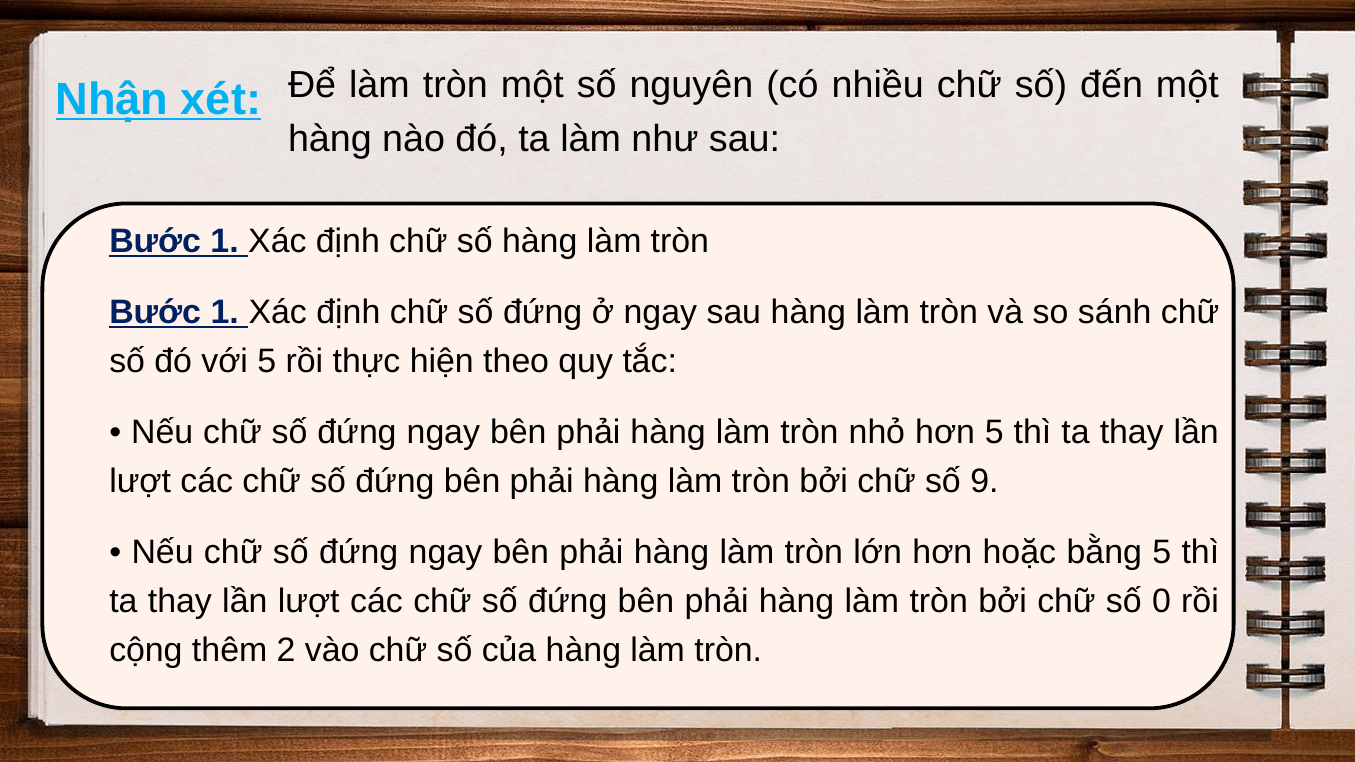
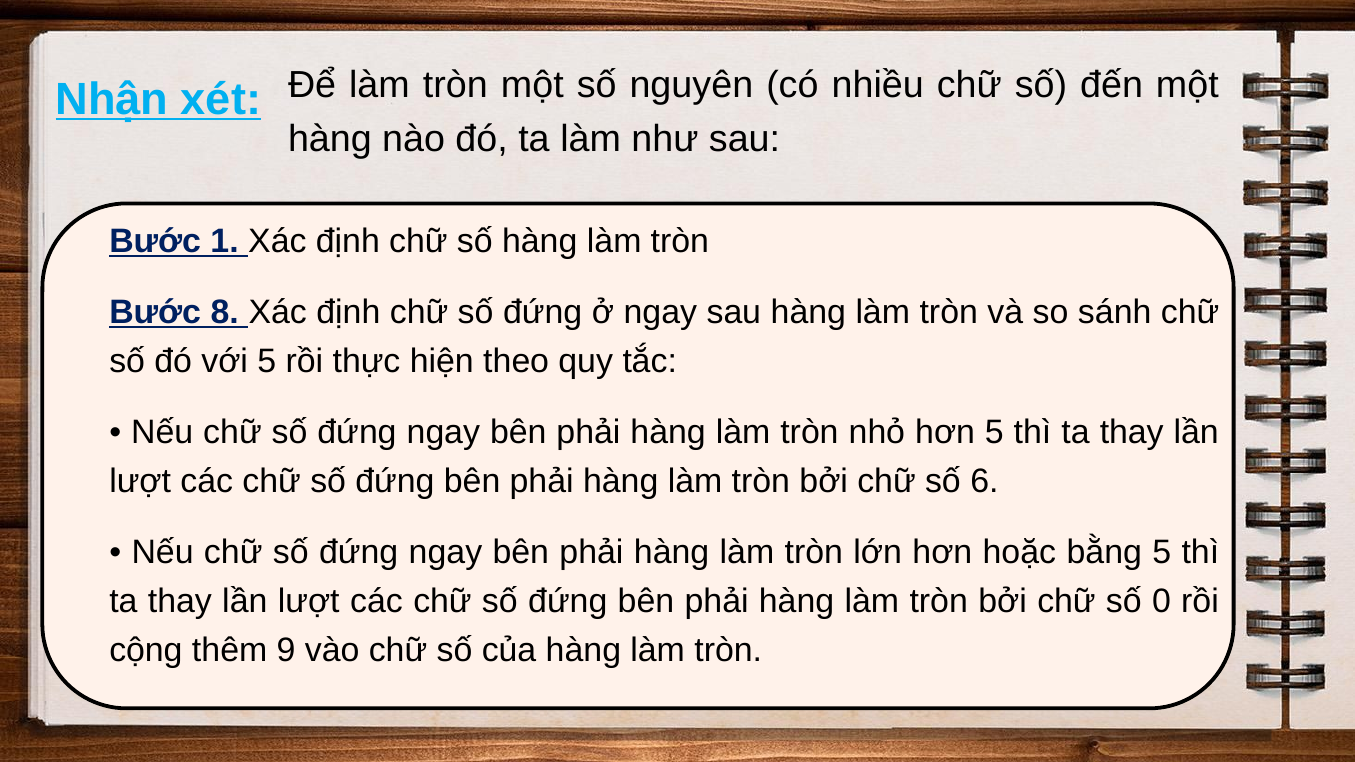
1: 1 -> 8 (225, 312)
9: 9 -> 6 (984, 481)
2: 2 -> 9 (286, 650)
